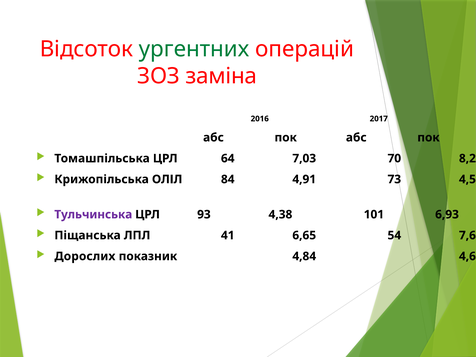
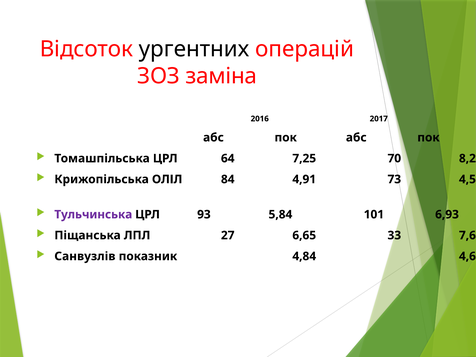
ургентних colour: green -> black (194, 49)
7,03: 7,03 -> 7,25 (304, 158)
4,38: 4,38 -> 5,84 (280, 214)
41: 41 -> 27 (228, 235)
54: 54 -> 33 (394, 235)
Дорослих: Дорослих -> Санвузлів (85, 256)
